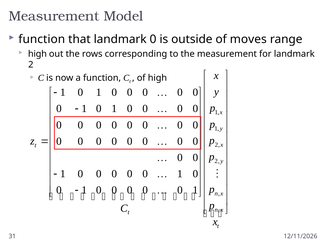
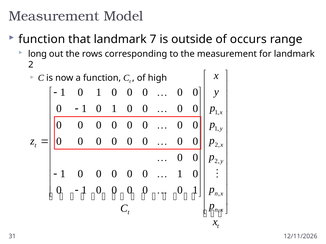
landmark 0: 0 -> 7 (153, 39)
moves: moves -> occurs (248, 39)
high: high -> long (37, 54)
